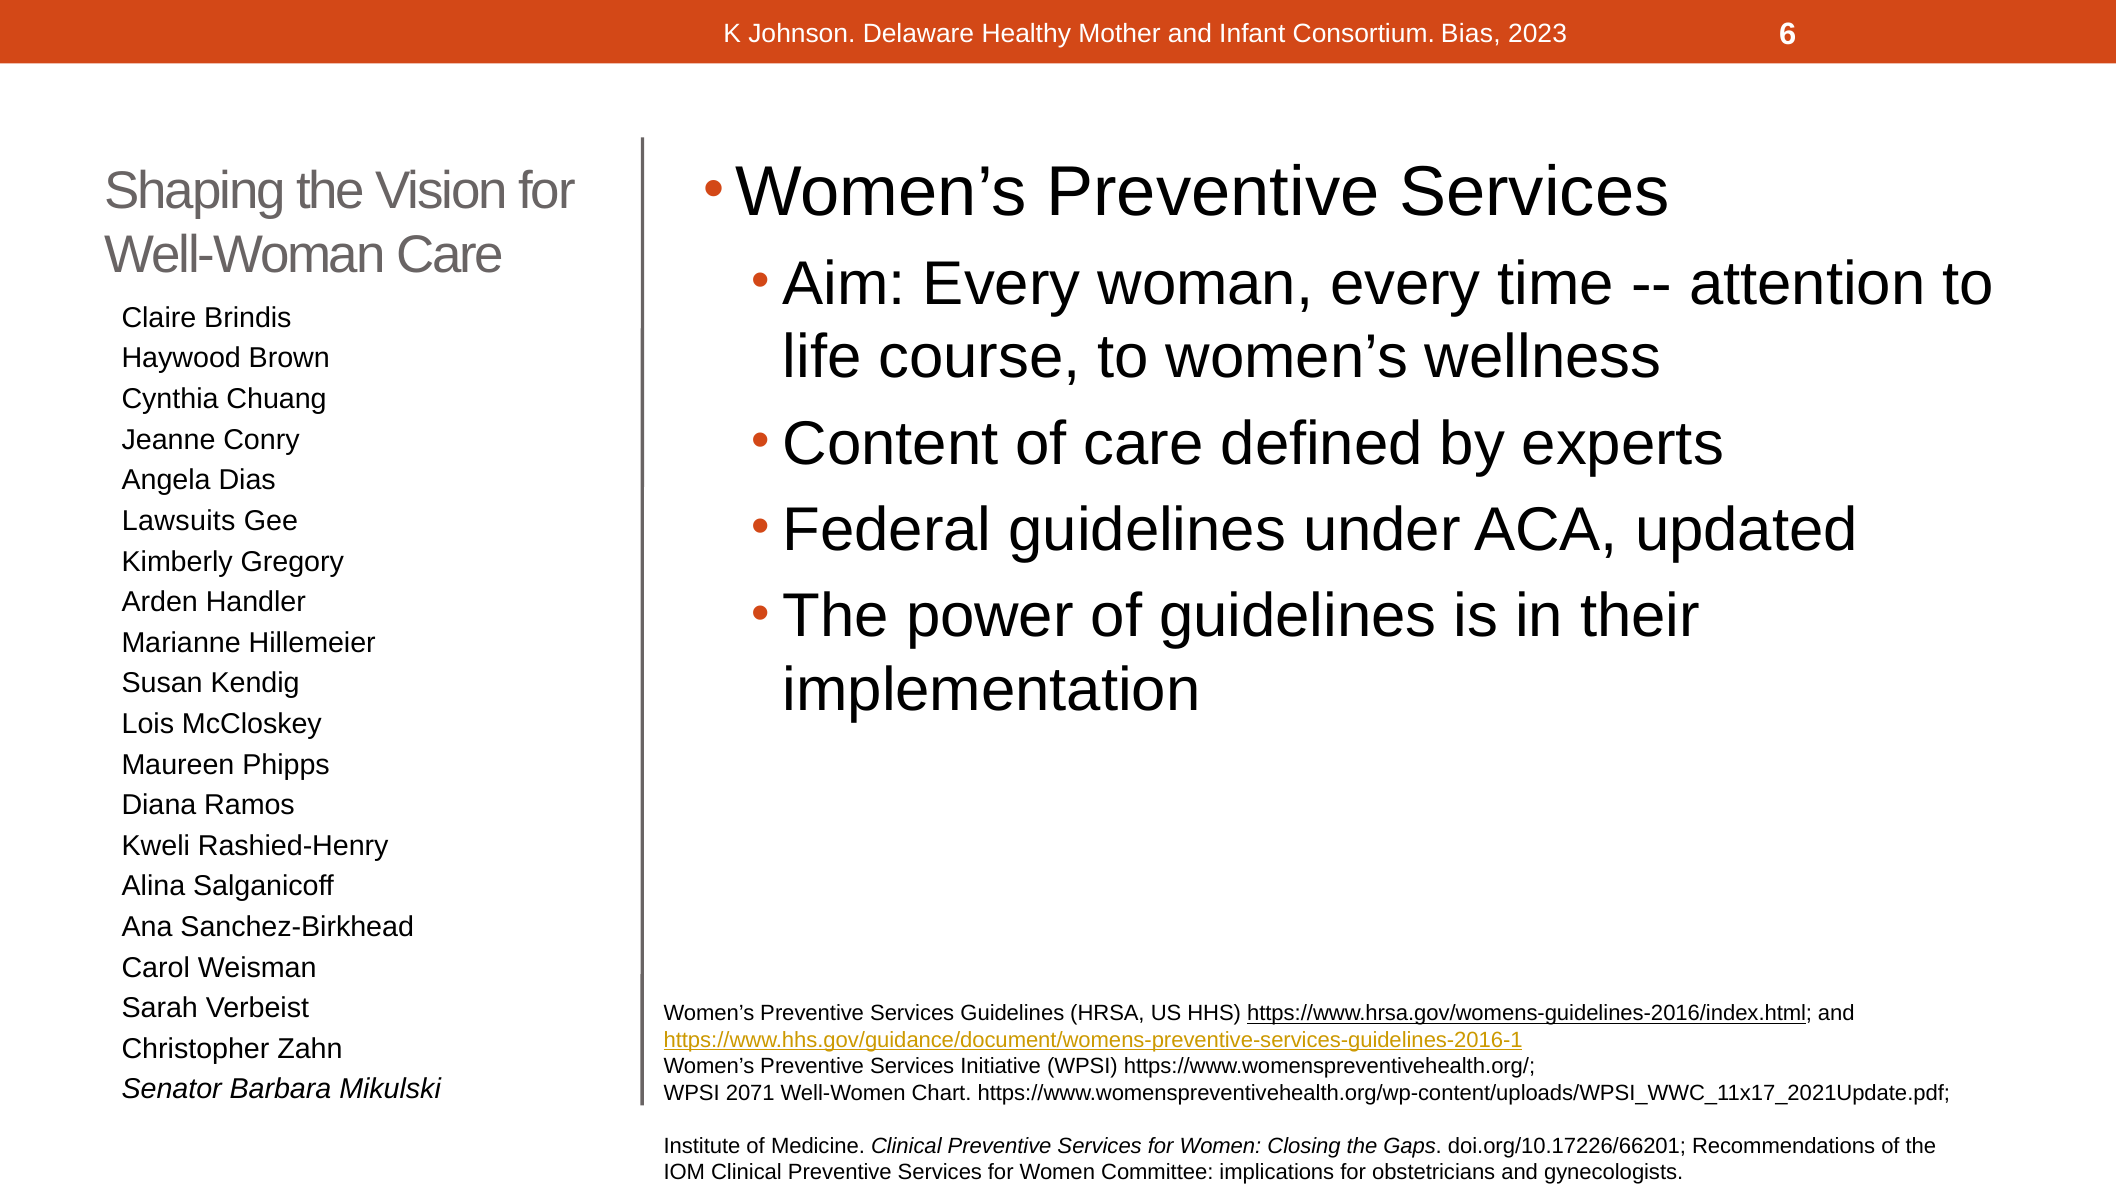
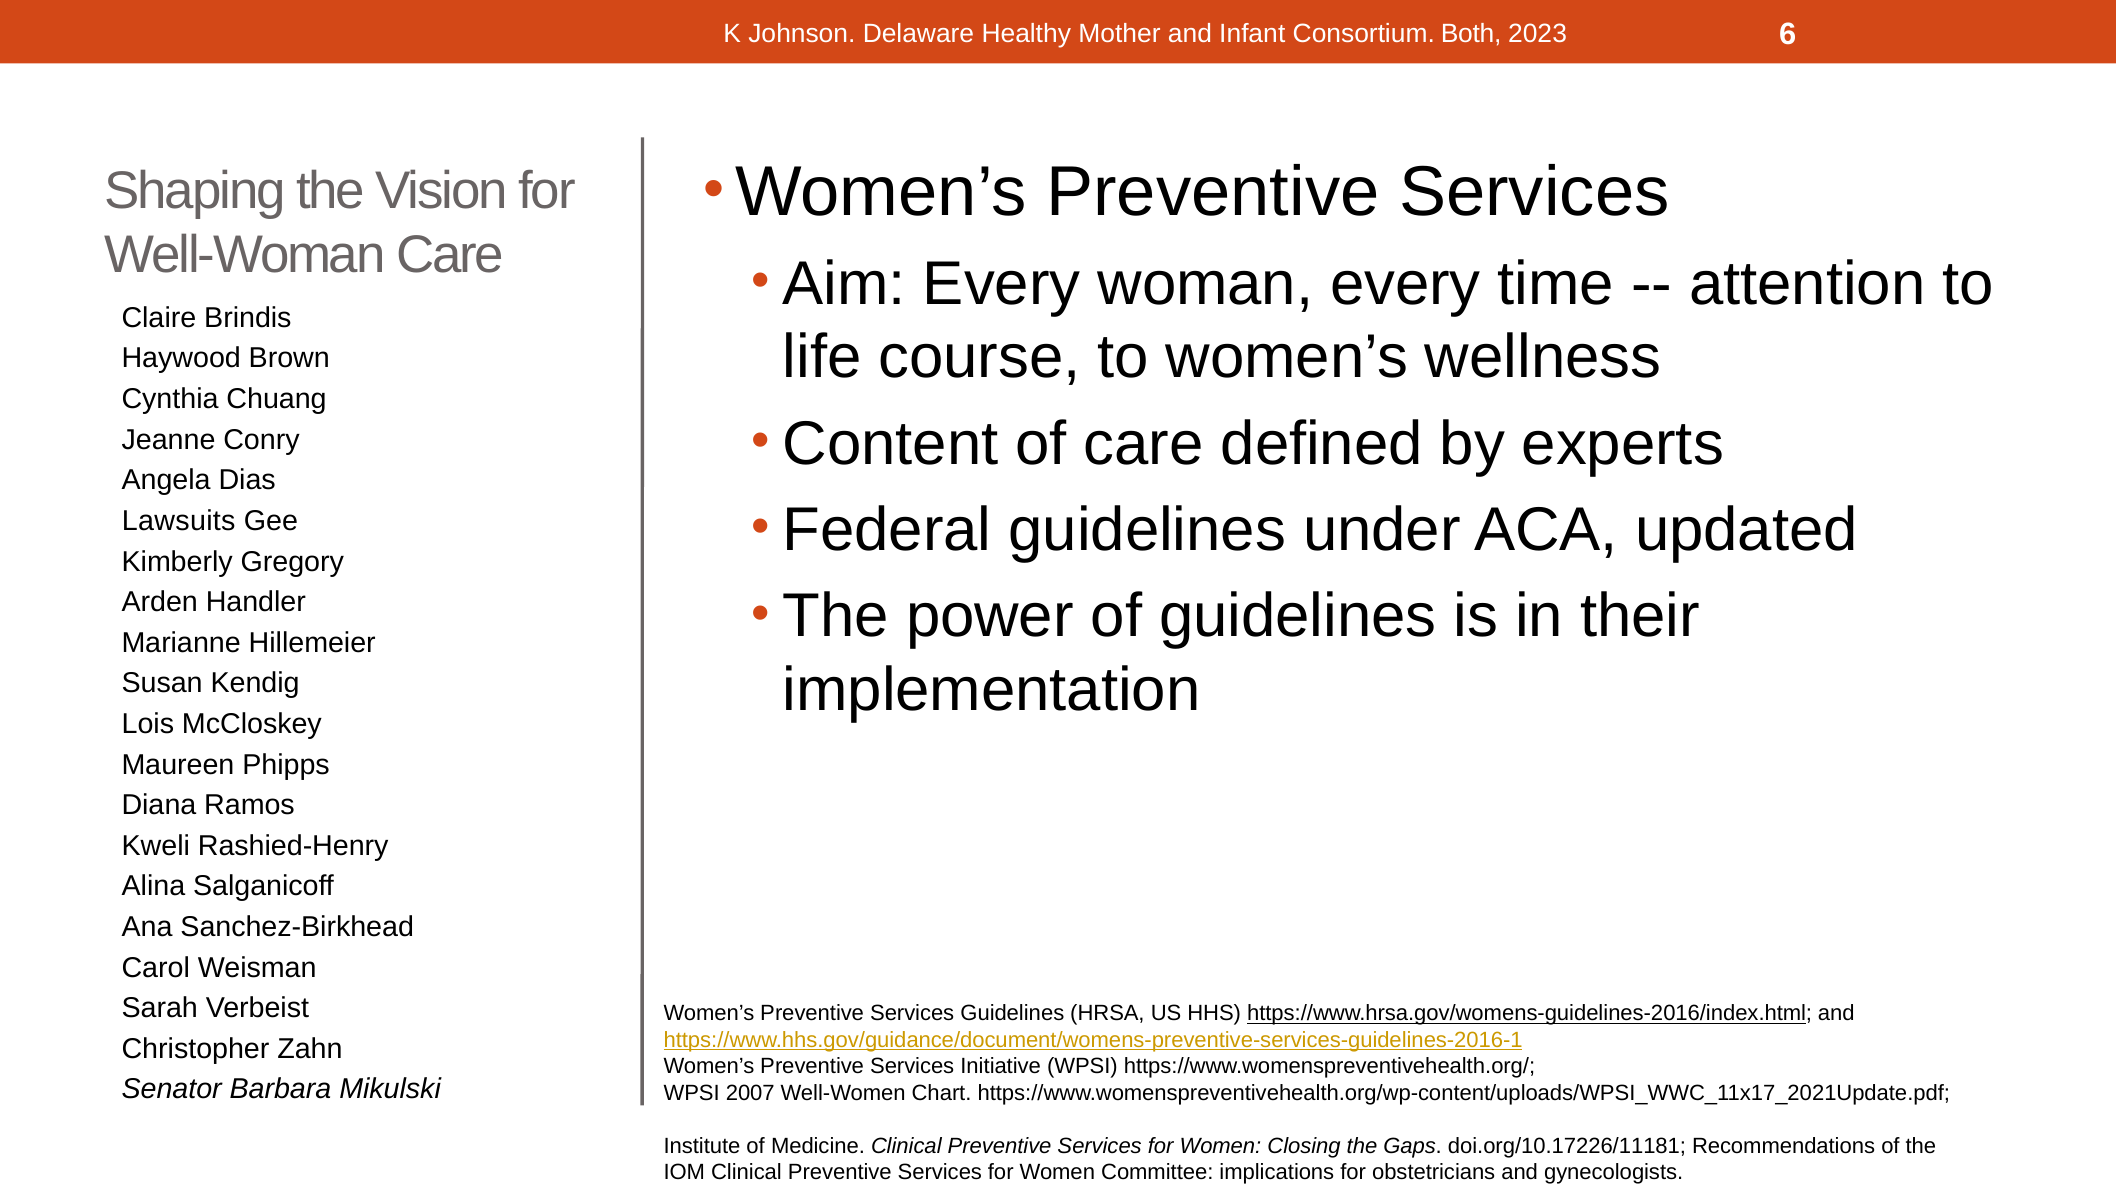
Bias: Bias -> Both (1471, 34)
2071: 2071 -> 2007 (750, 1093)
doi.org/10.17226/66201: doi.org/10.17226/66201 -> doi.org/10.17226/11181 (1567, 1146)
